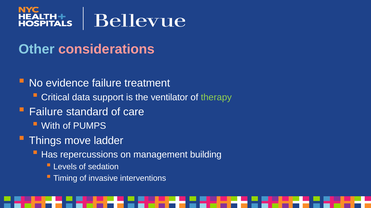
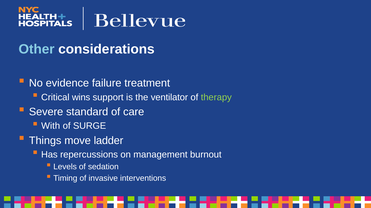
considerations colour: pink -> white (106, 49)
data: data -> wins (81, 98)
Failure: Failure -> Severe (46, 112)
PUMPS: PUMPS -> SURGE (90, 126)
building: building -> burnout (206, 155)
